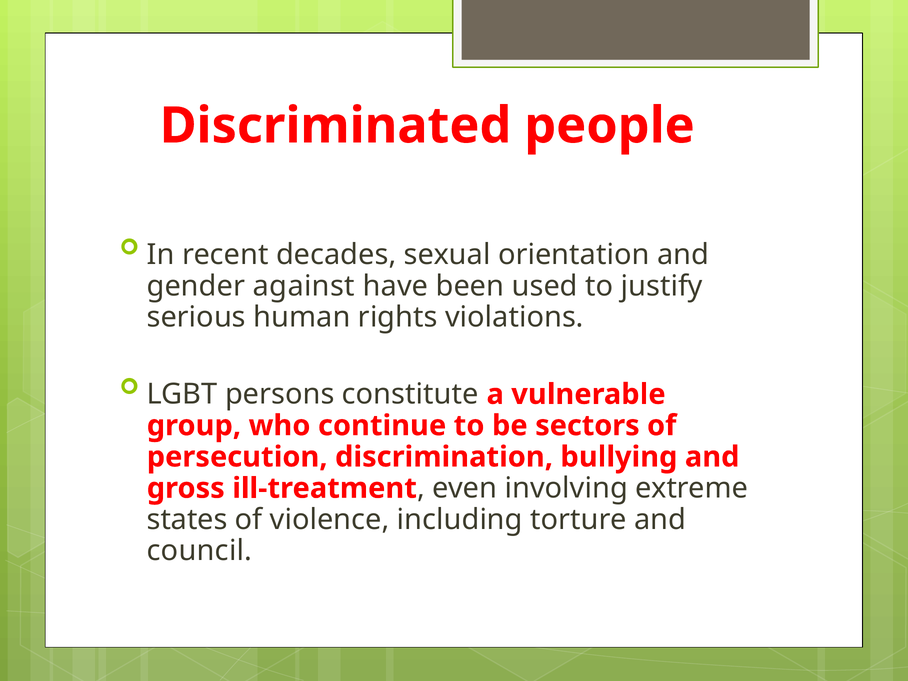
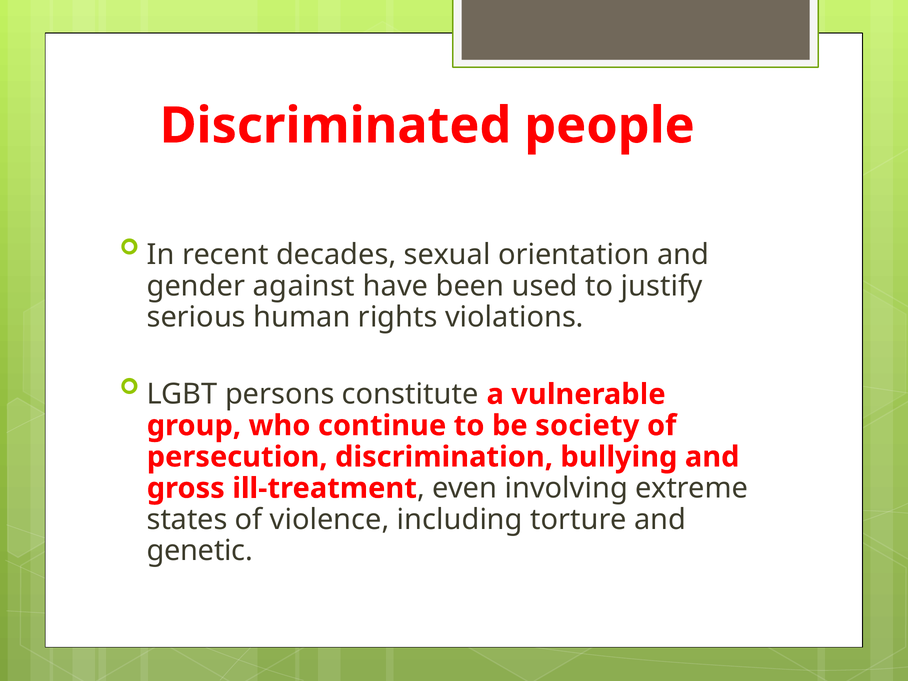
sectors: sectors -> society (587, 426)
council: council -> genetic (200, 551)
